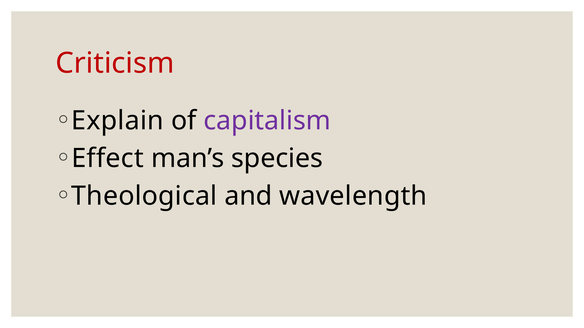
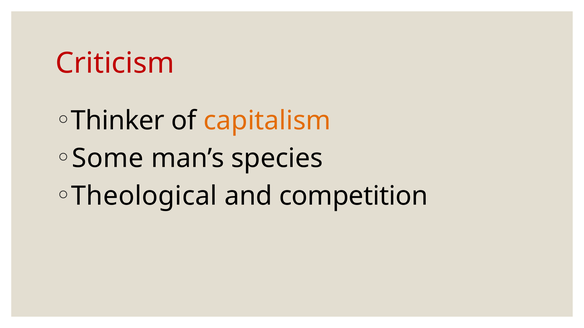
Explain: Explain -> Thinker (118, 121)
capitalism colour: purple -> orange (267, 121)
Effect: Effect -> Some (108, 159)
wavelength: wavelength -> competition (353, 196)
